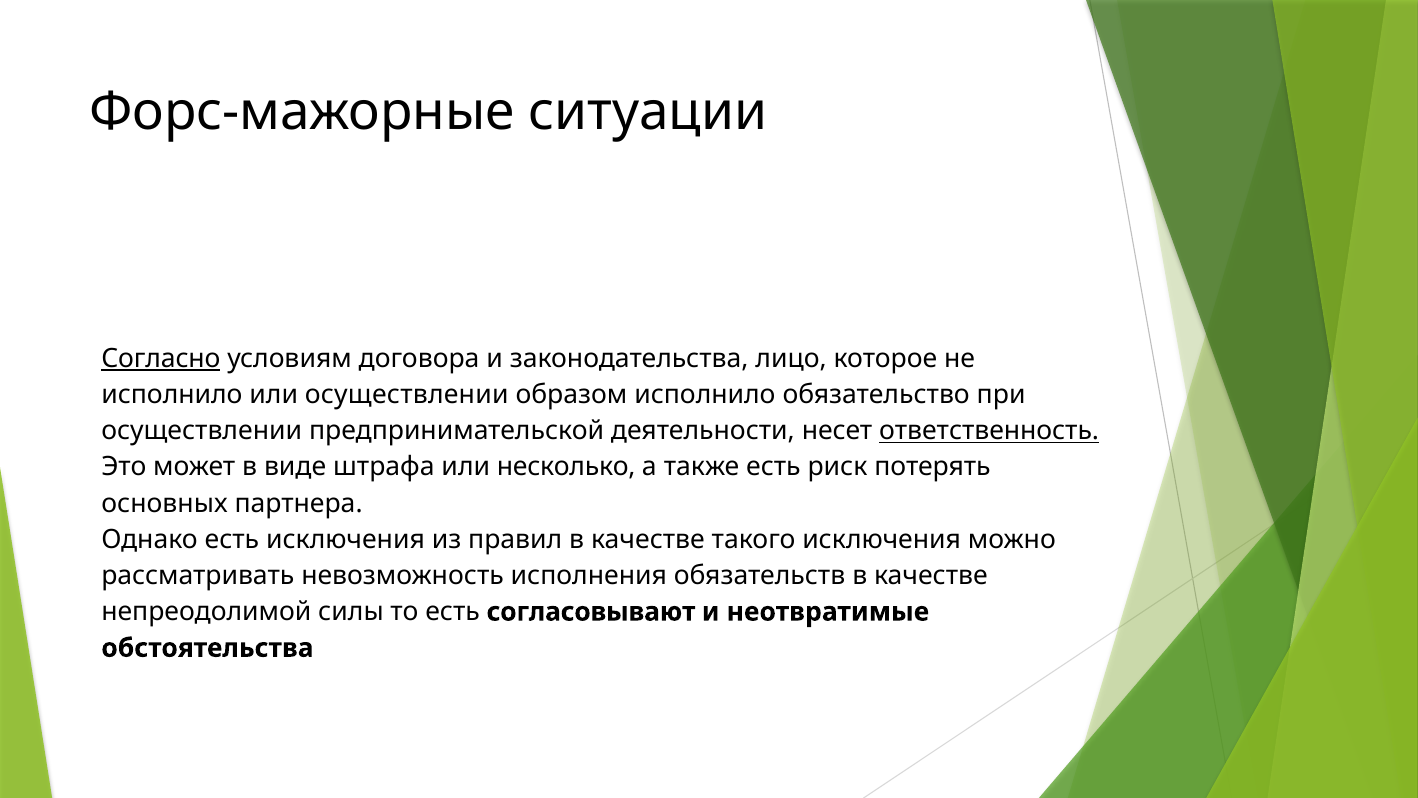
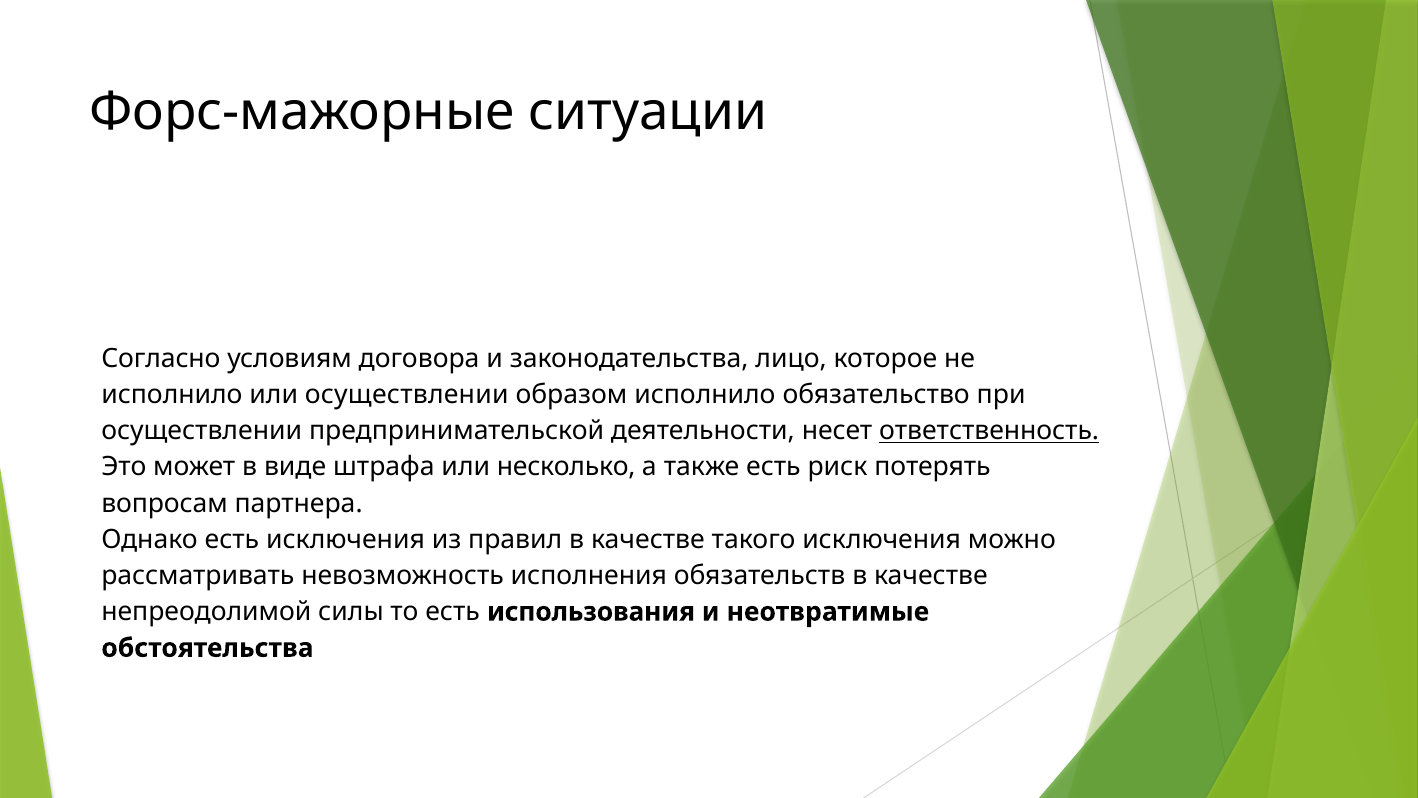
Согласно underline: present -> none (161, 358)
основных: основных -> вопросам (165, 503)
согласовывают: согласовывают -> использования (591, 612)
